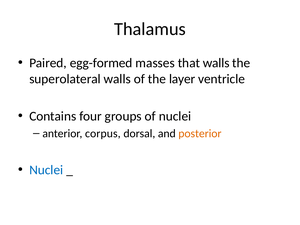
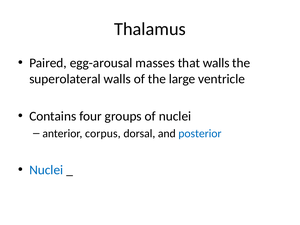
egg-formed: egg-formed -> egg-arousal (101, 63)
layer: layer -> large (182, 79)
posterior colour: orange -> blue (200, 134)
